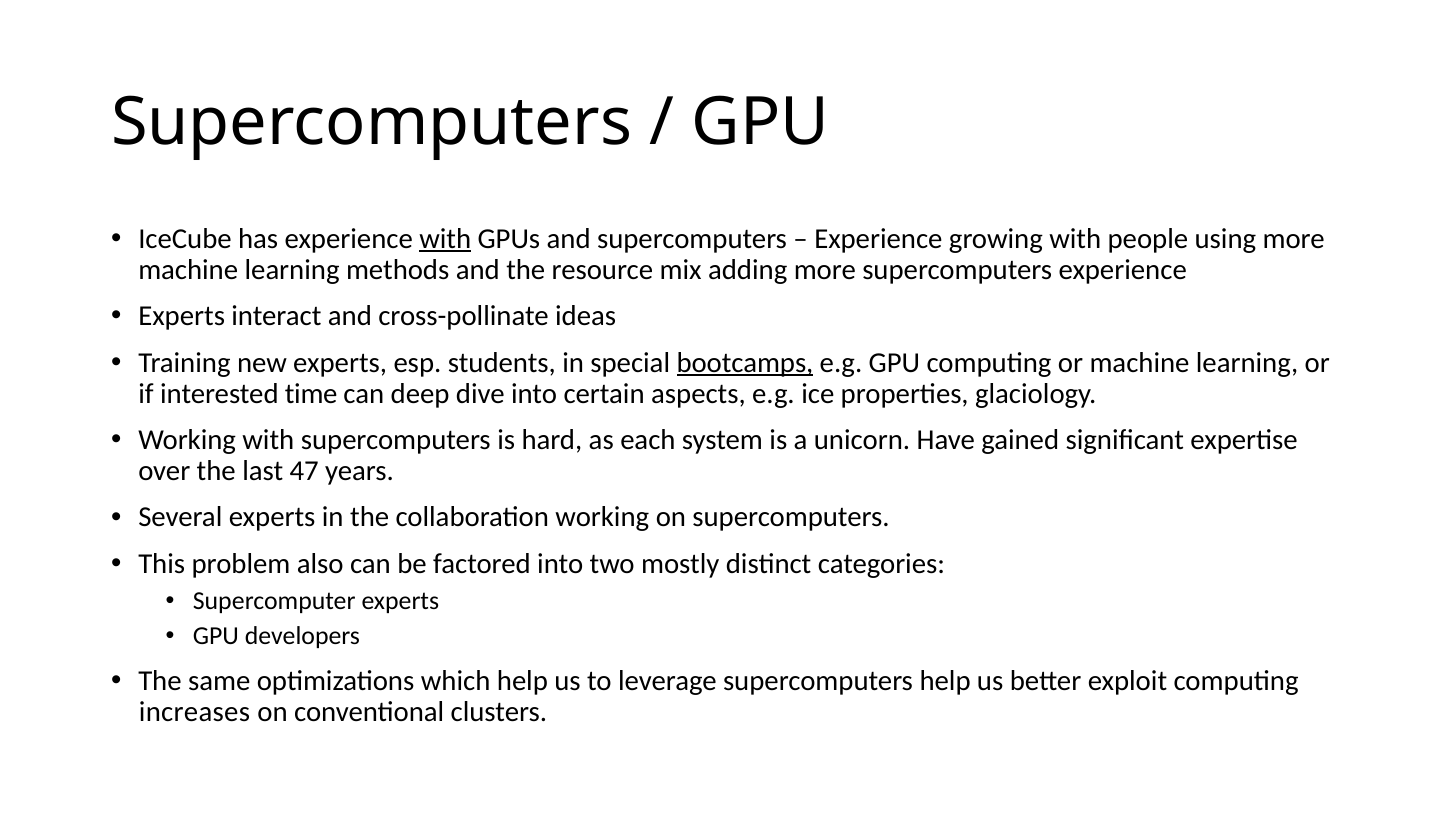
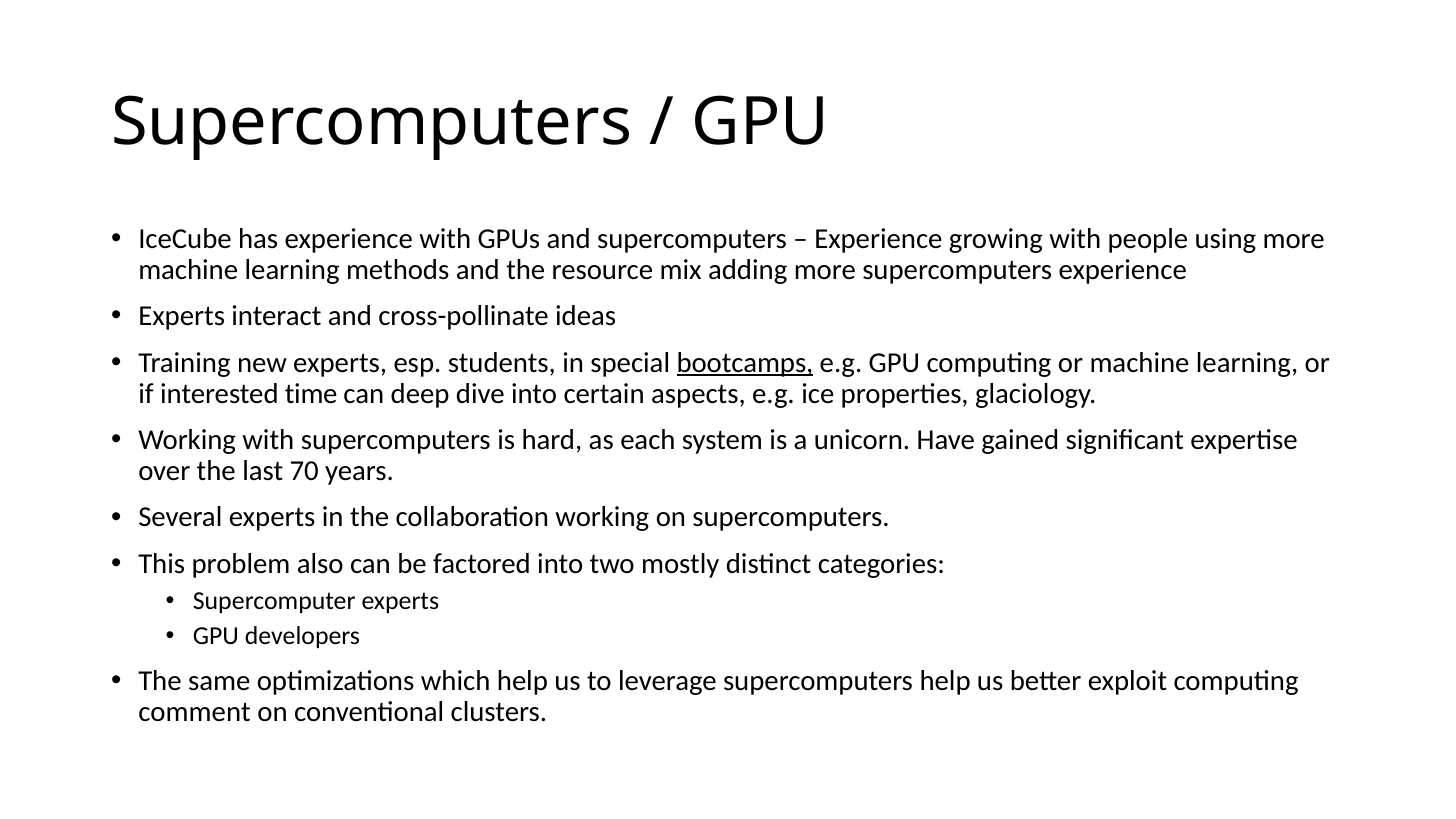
with underline: present -> none (445, 239)
47: 47 -> 70 (304, 471)
increases: increases -> comment (195, 712)
